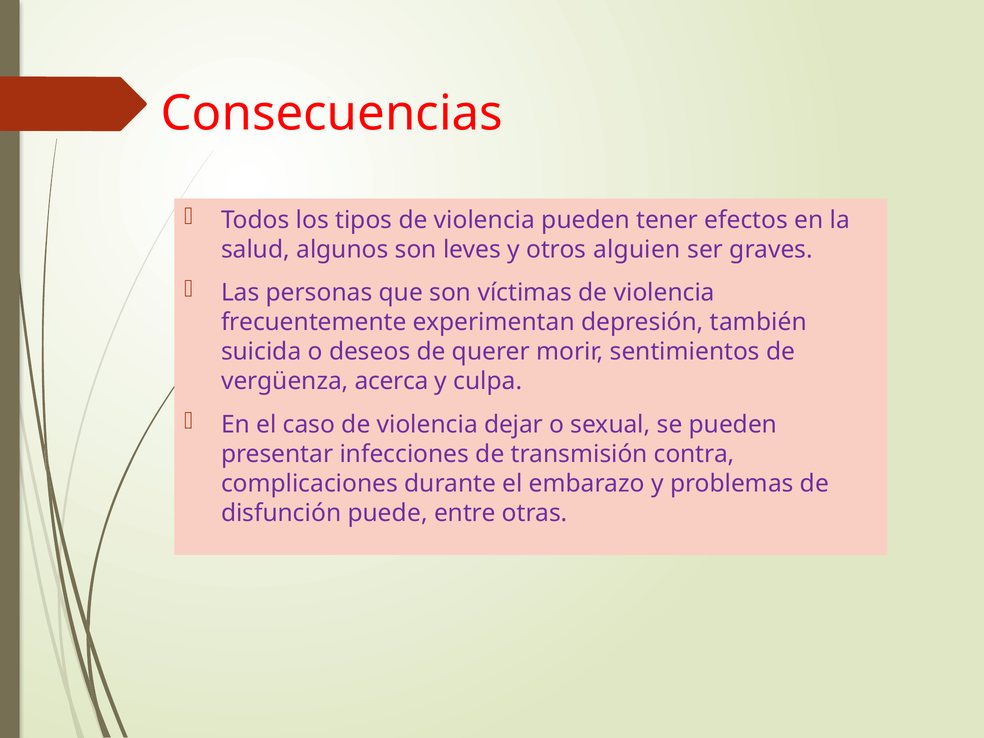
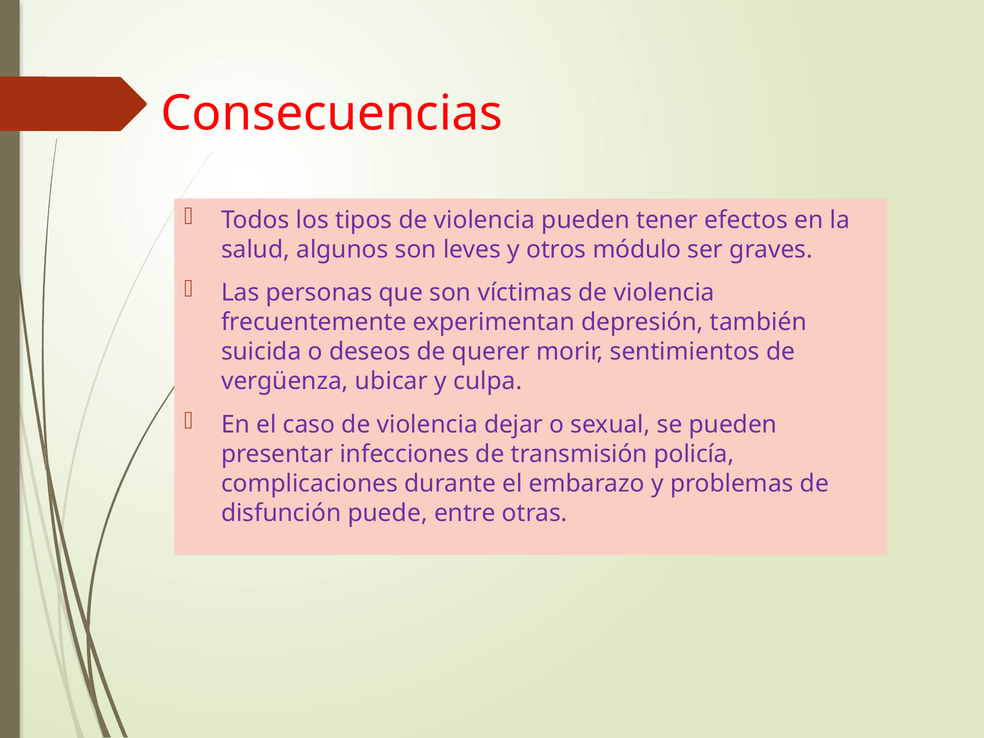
alguien: alguien -> módulo (637, 249)
acerca: acerca -> ubicar (392, 381)
contra: contra -> policía (694, 454)
